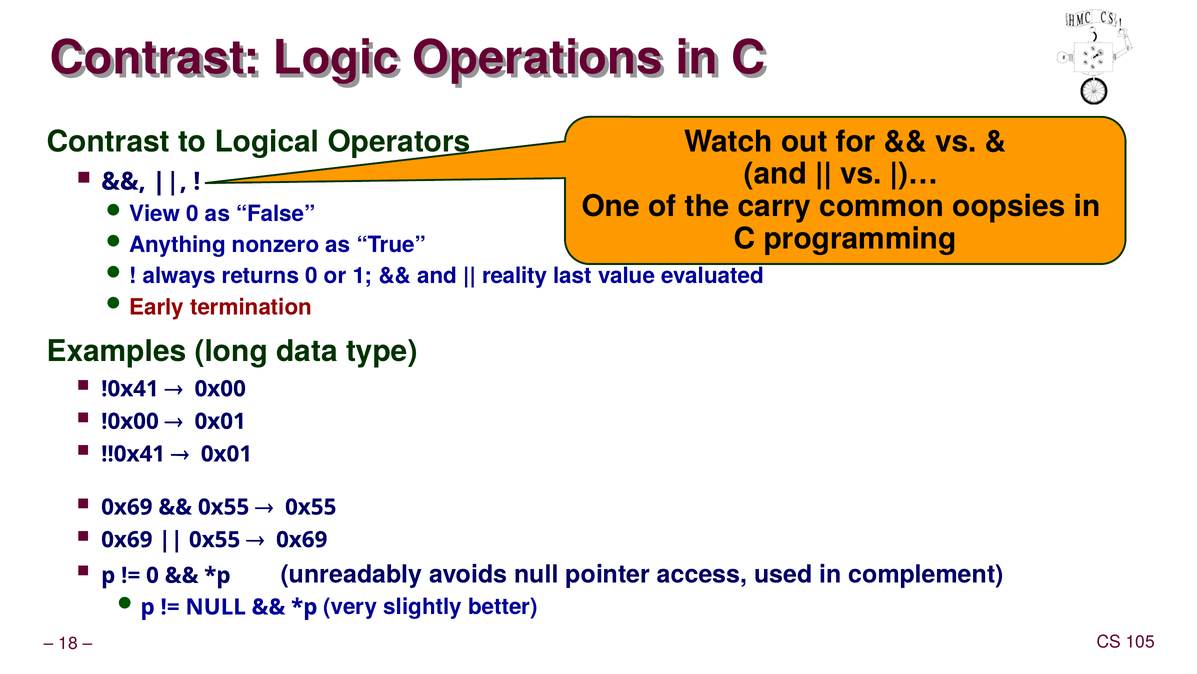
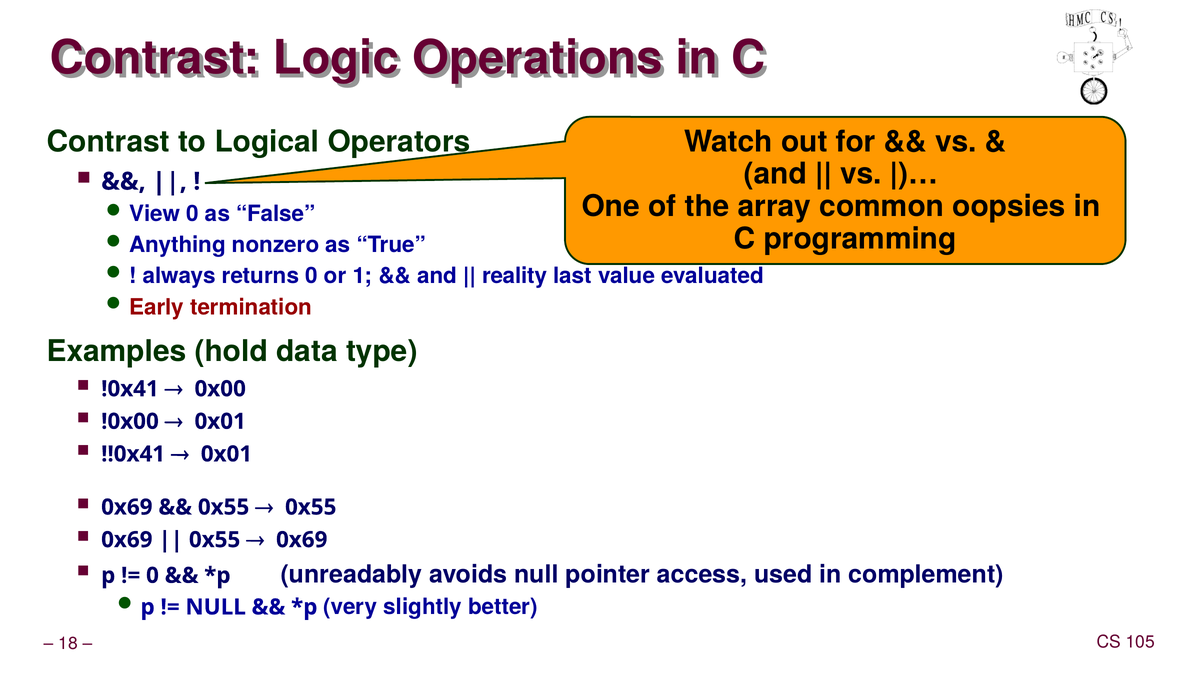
carry: carry -> array (774, 206)
long: long -> hold (231, 351)
